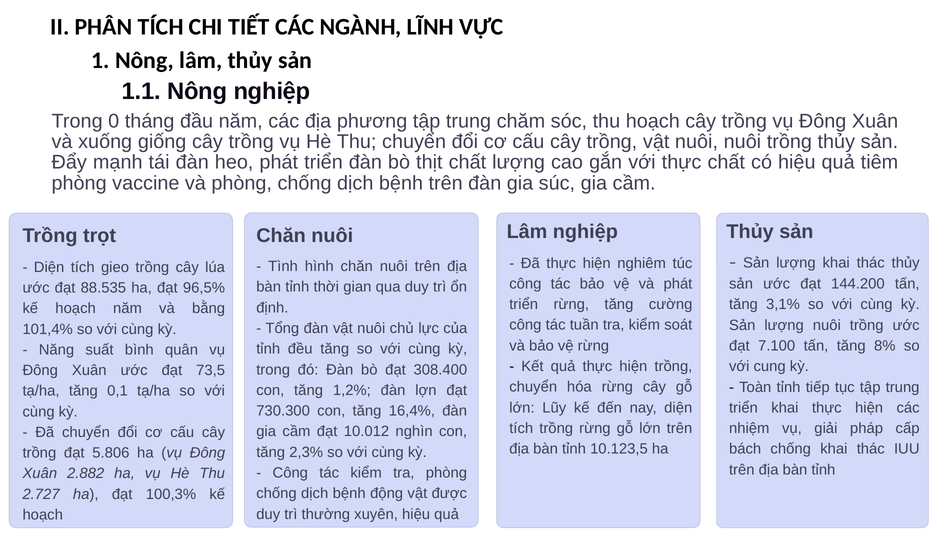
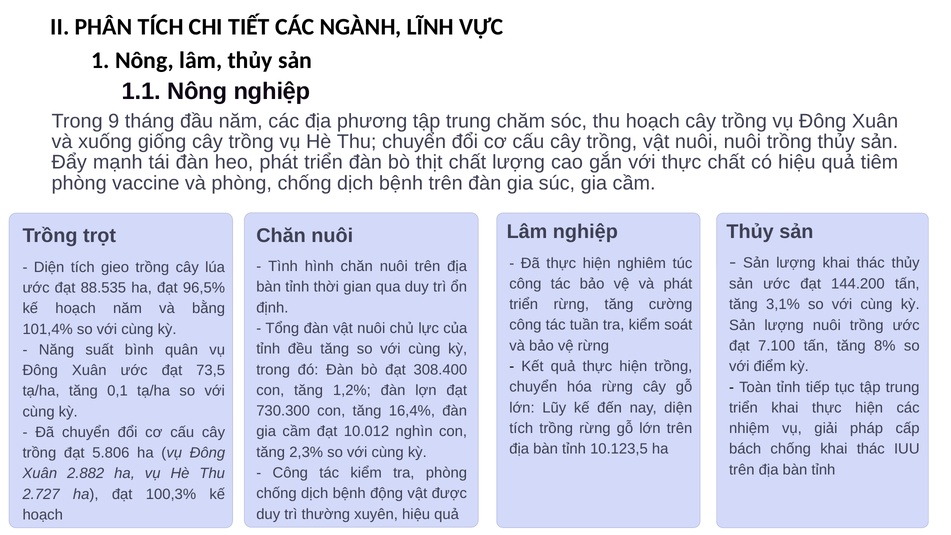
0: 0 -> 9 (114, 121)
cung: cung -> điểm (770, 366)
